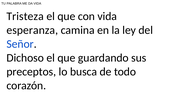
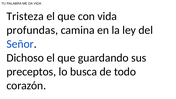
esperanza: esperanza -> profundas (32, 30)
